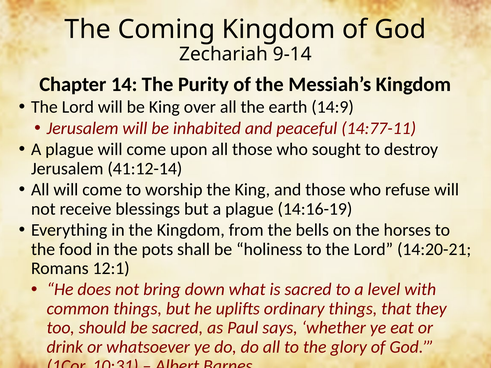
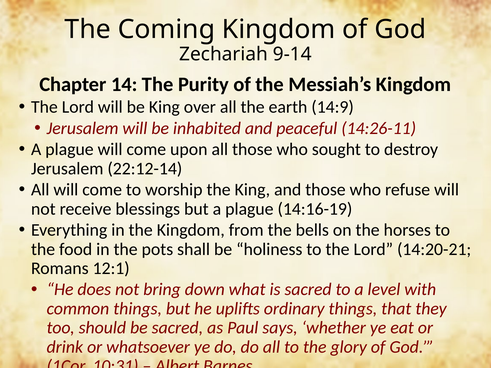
14:77-11: 14:77-11 -> 14:26-11 (379, 128)
41:12-14: 41:12-14 -> 22:12-14 (145, 169)
